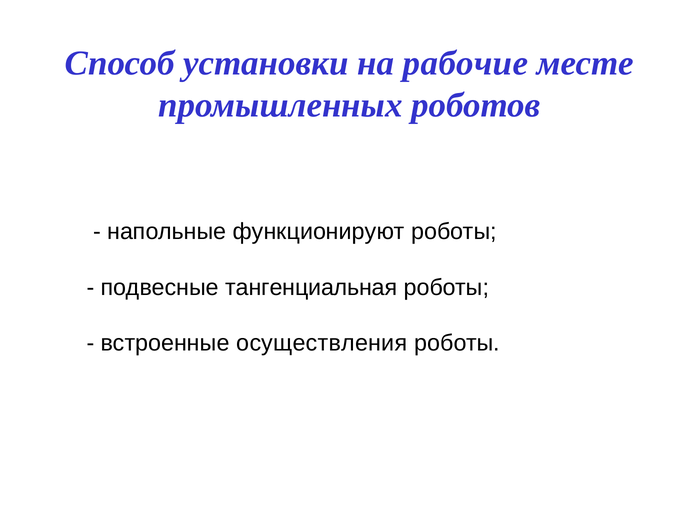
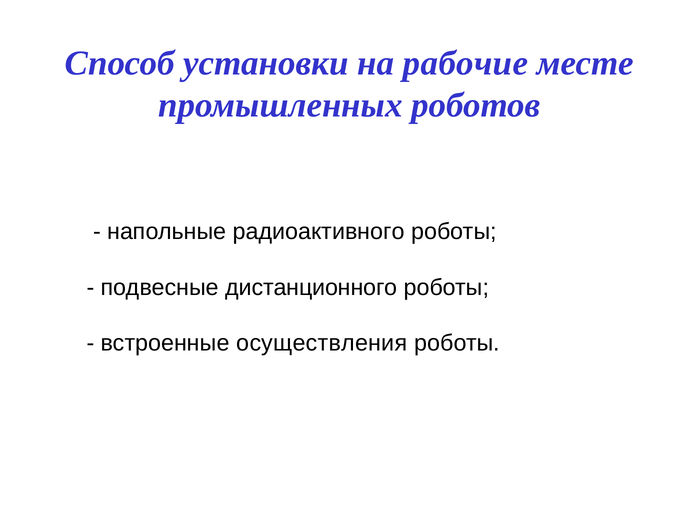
функционируют: функционируют -> радиоактивного (319, 232)
тангенциальная: тангенциальная -> дистанционного (311, 288)
